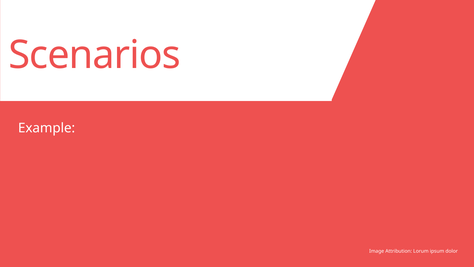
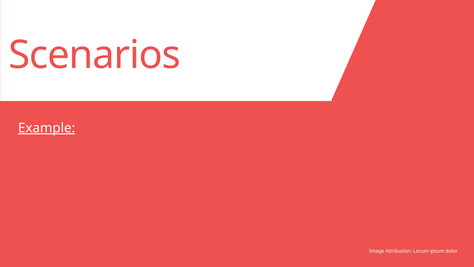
Example underline: none -> present (47, 128)
